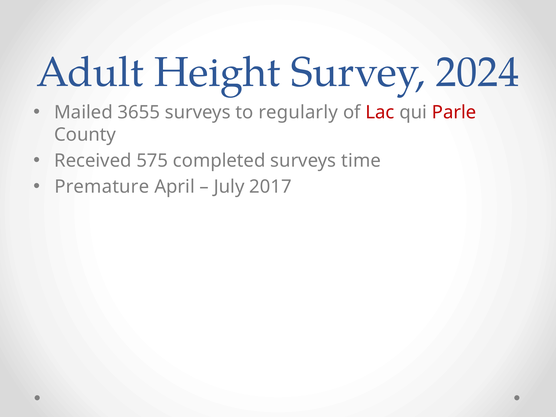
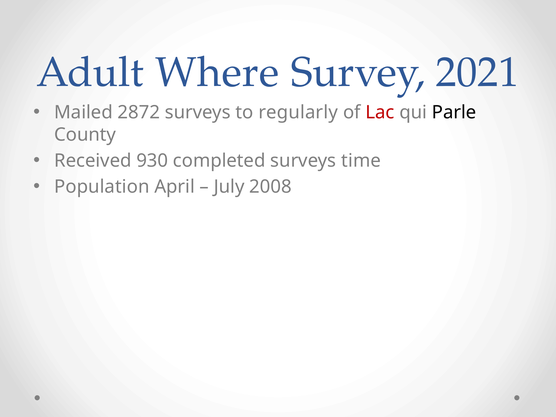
Height: Height -> Where (217, 72)
2024: 2024 -> 2021 (477, 72)
3655: 3655 -> 2872 (139, 113)
Parle colour: red -> black (454, 113)
575: 575 -> 930 (152, 161)
Premature: Premature -> Population (102, 187)
2017: 2017 -> 2008 (270, 187)
